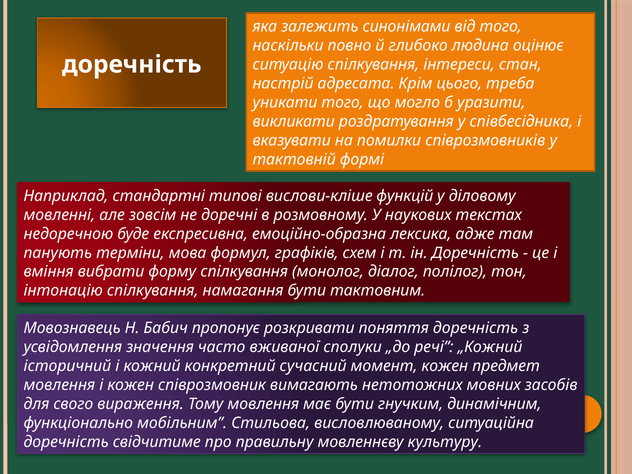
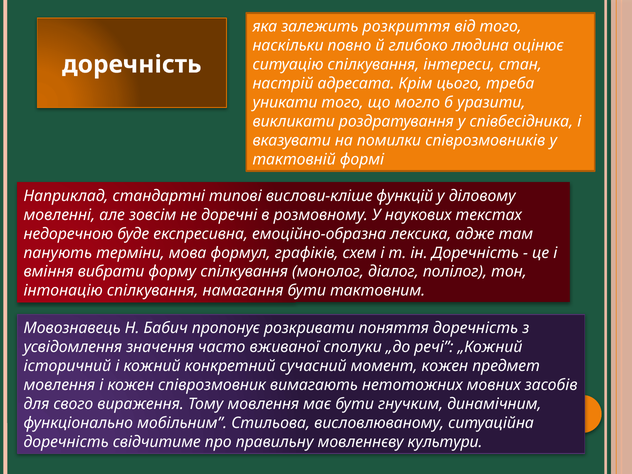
синонімами: синонімами -> розкриття (406, 27)
культуру: культуру -> культури (445, 442)
